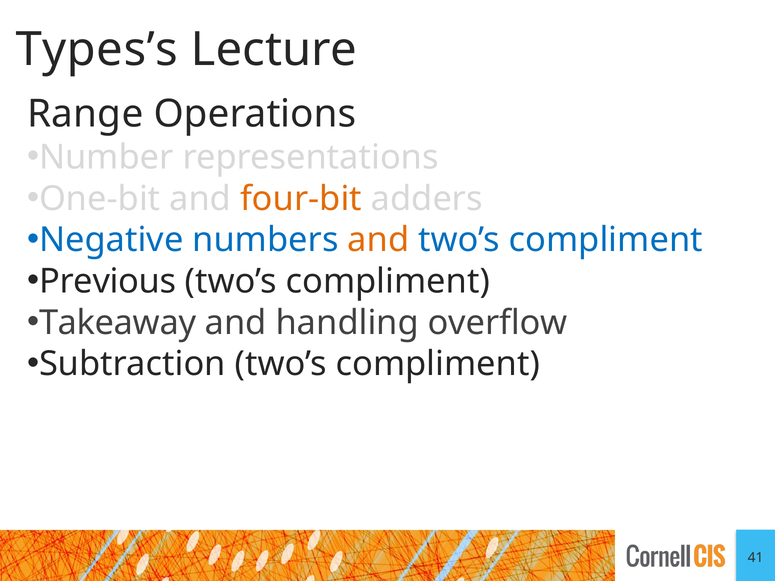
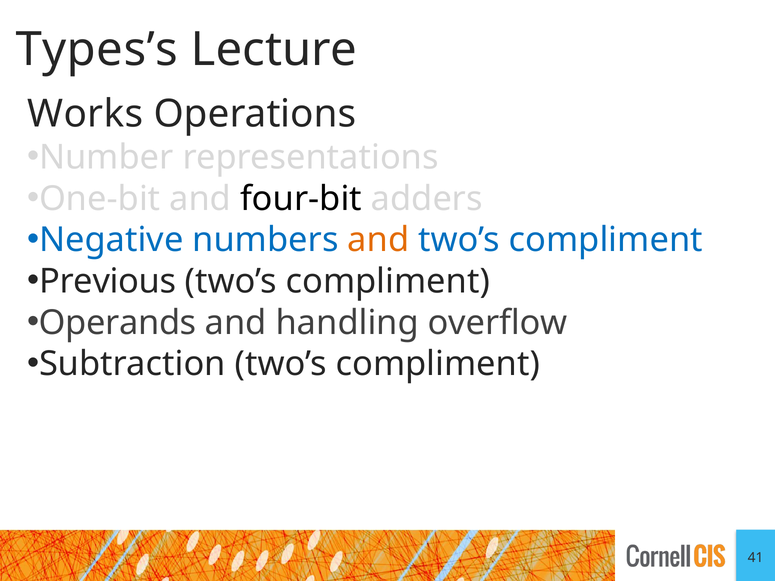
Range: Range -> Works (85, 114)
four-bit colour: orange -> black (301, 199)
Takeaway: Takeaway -> Operands (118, 323)
